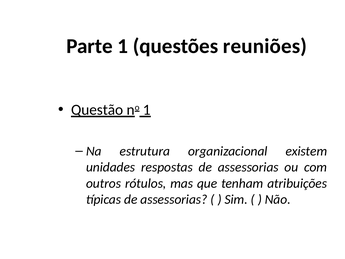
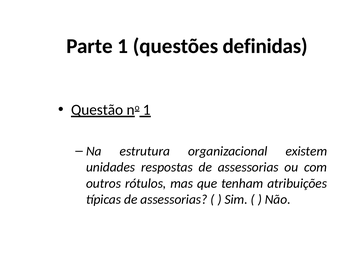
reuniões: reuniões -> definidas (265, 46)
